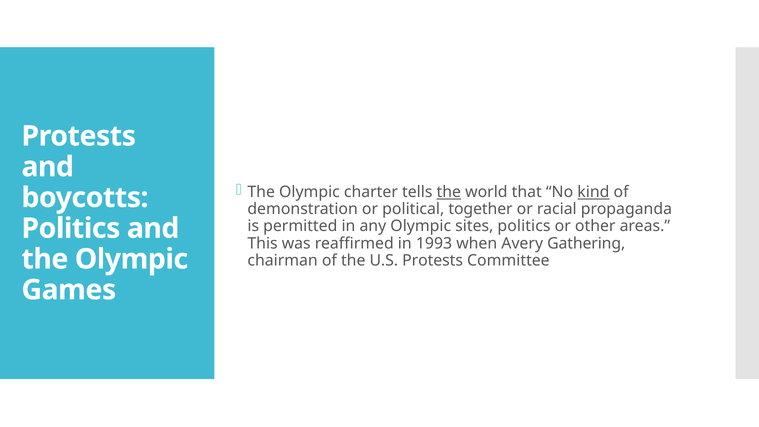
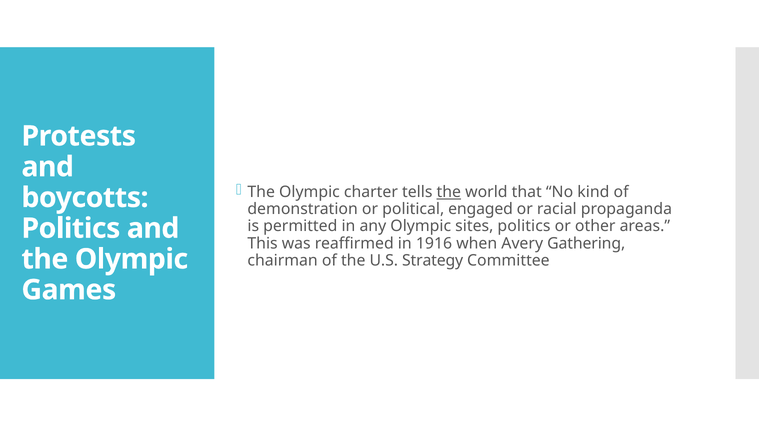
kind underline: present -> none (593, 192)
together: together -> engaged (481, 209)
1993: 1993 -> 1916 (434, 243)
U.S Protests: Protests -> Strategy (433, 260)
